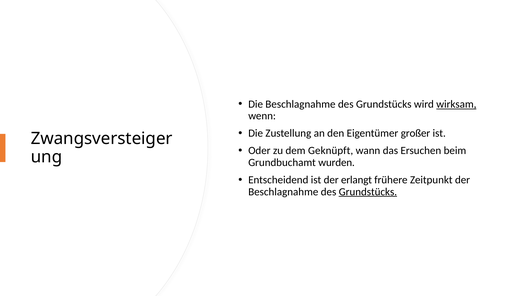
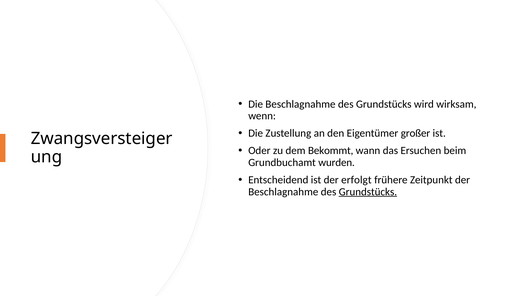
wirksam underline: present -> none (456, 104)
Geknüpft: Geknüpft -> Bekommt (331, 151)
erlangt: erlangt -> erfolgt (356, 180)
